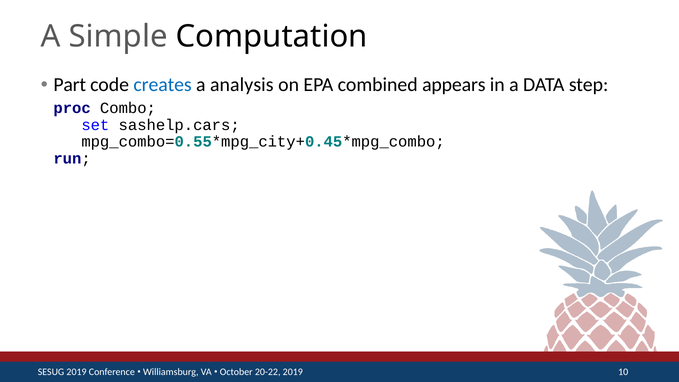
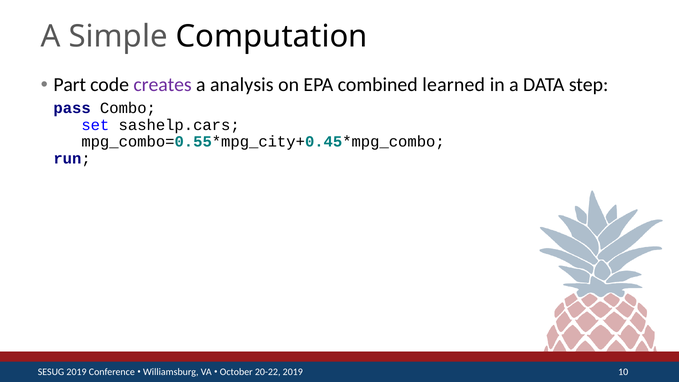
creates colour: blue -> purple (163, 85)
appears: appears -> learned (454, 85)
proc: proc -> pass (72, 108)
